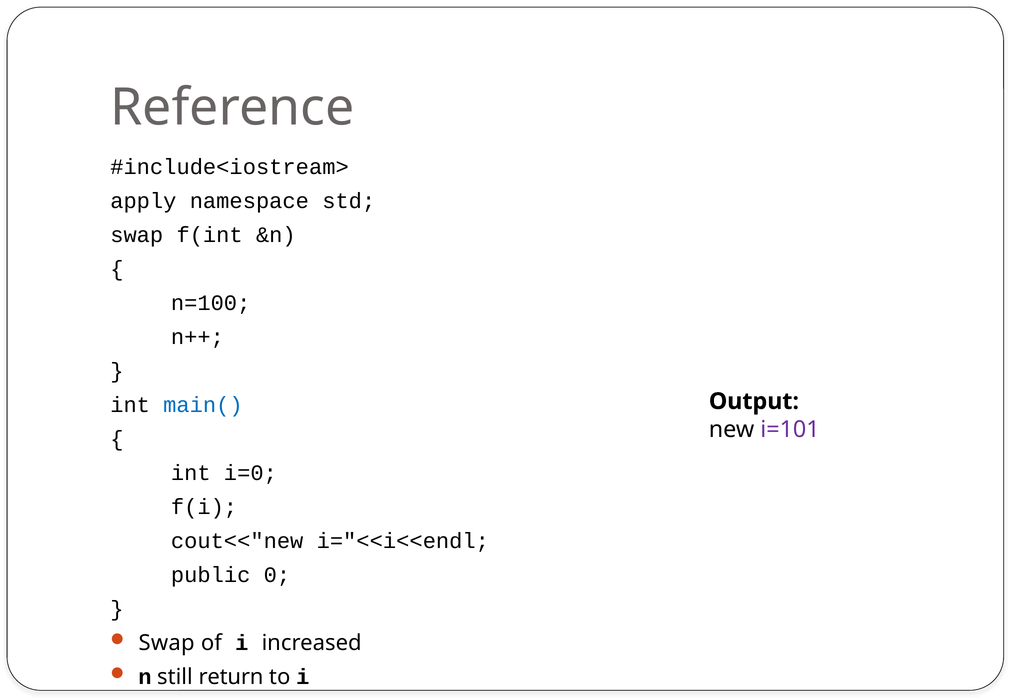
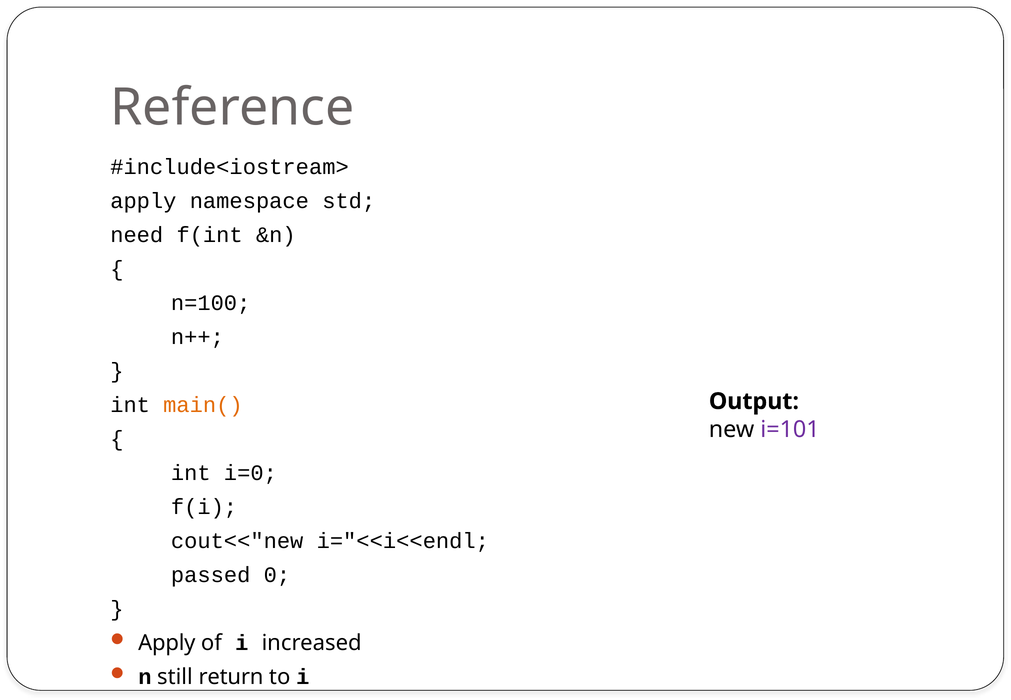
swap: swap -> need (137, 235)
main( colour: blue -> orange (203, 405)
public: public -> passed (211, 575)
Swap: Swap -> Apply (167, 643)
